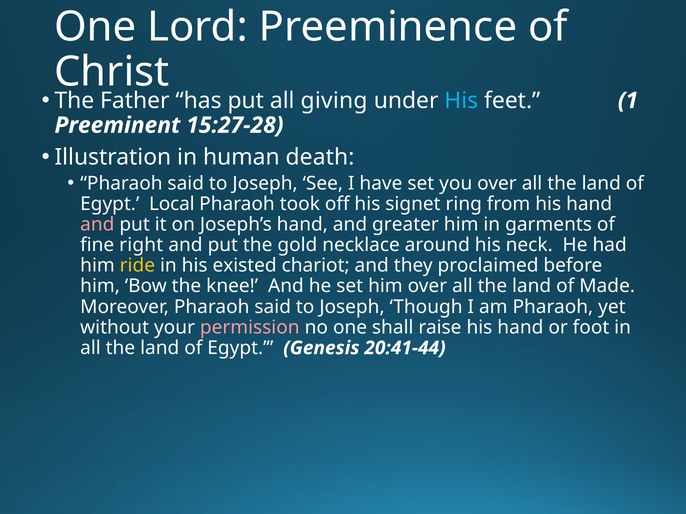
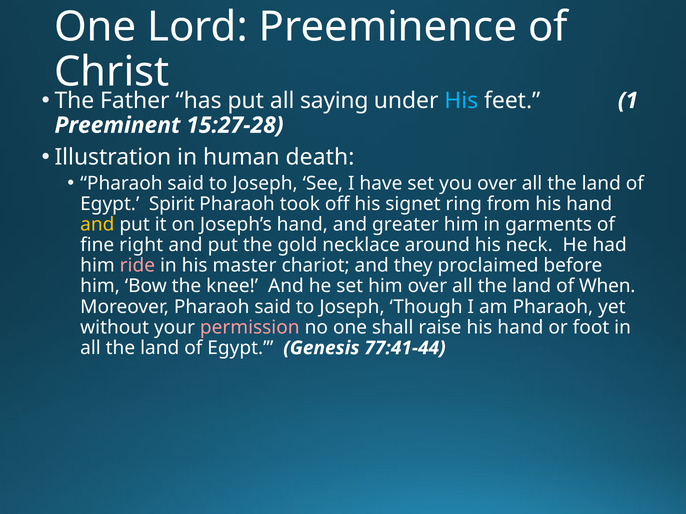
giving: giving -> saying (334, 101)
Local: Local -> Spirit (172, 204)
and colour: pink -> yellow (97, 225)
ride colour: yellow -> pink (137, 266)
existed: existed -> master (245, 266)
Made: Made -> When (607, 286)
20:41-44: 20:41-44 -> 77:41-44 (405, 348)
